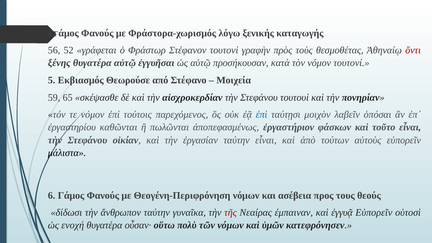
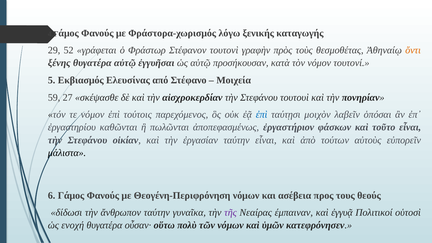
56: 56 -> 29 (54, 50)
ὄντι colour: red -> orange (413, 50)
Θεωρούσε: Θεωρούσε -> Ελευσίνας (128, 80)
65: 65 -> 27 (68, 97)
τῆς colour: red -> purple (230, 213)
ἐγγυᾷ Εὐπορεῖν: Εὐπορεῖν -> Πολιτικοί (374, 213)
